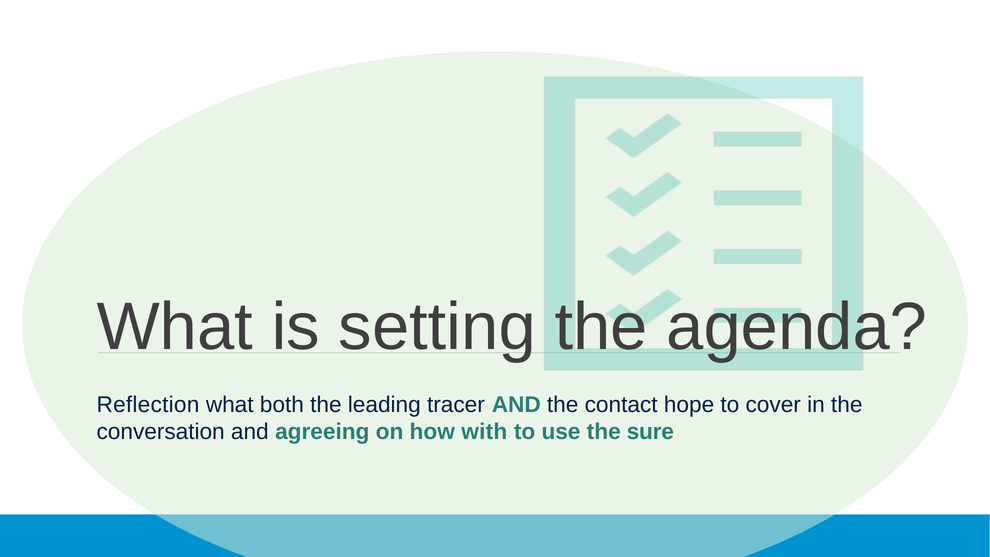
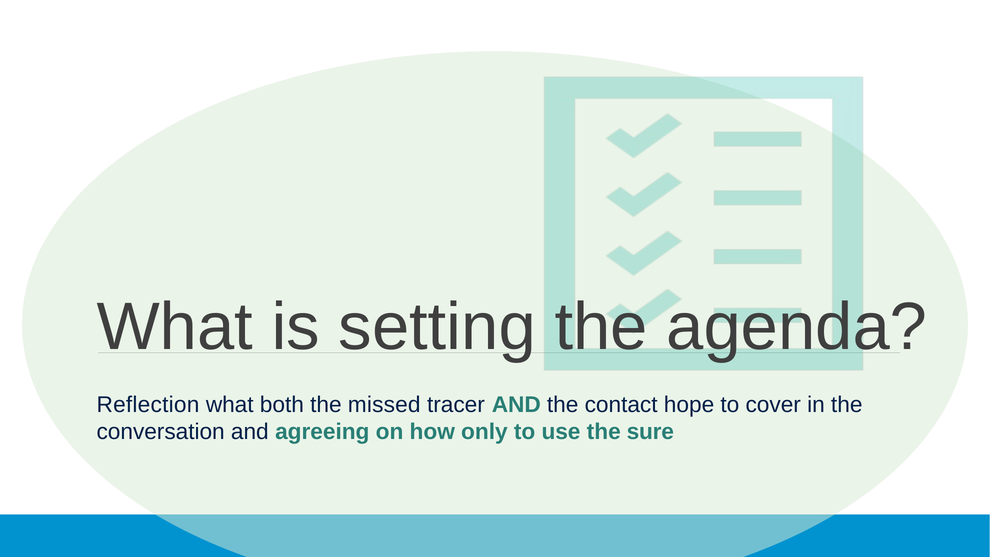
leading: leading -> missed (384, 405)
with: with -> only (484, 432)
